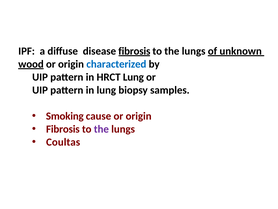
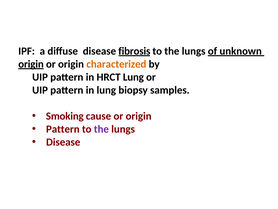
wood: wood -> origin (31, 64)
characterized colour: blue -> orange (116, 64)
Fibrosis: Fibrosis -> Pattern (63, 129)
Coultas: Coultas -> Disease (63, 142)
